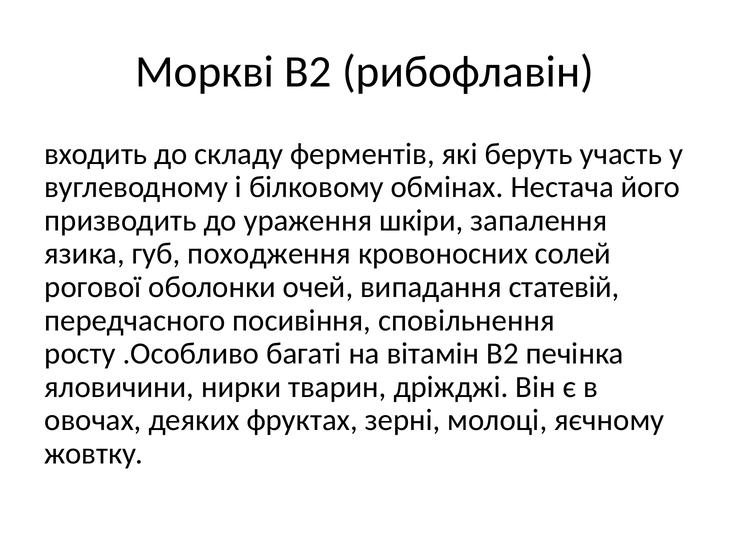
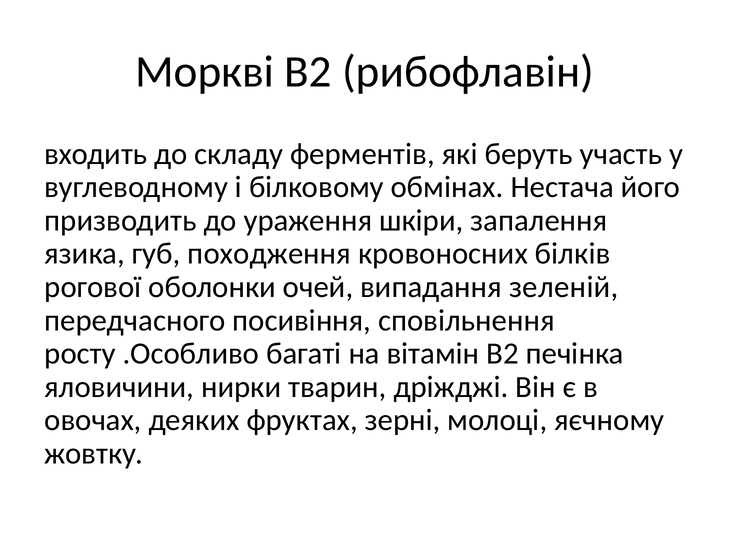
солей: солей -> білків (573, 254)
статевій: статевій -> зеленій (564, 287)
